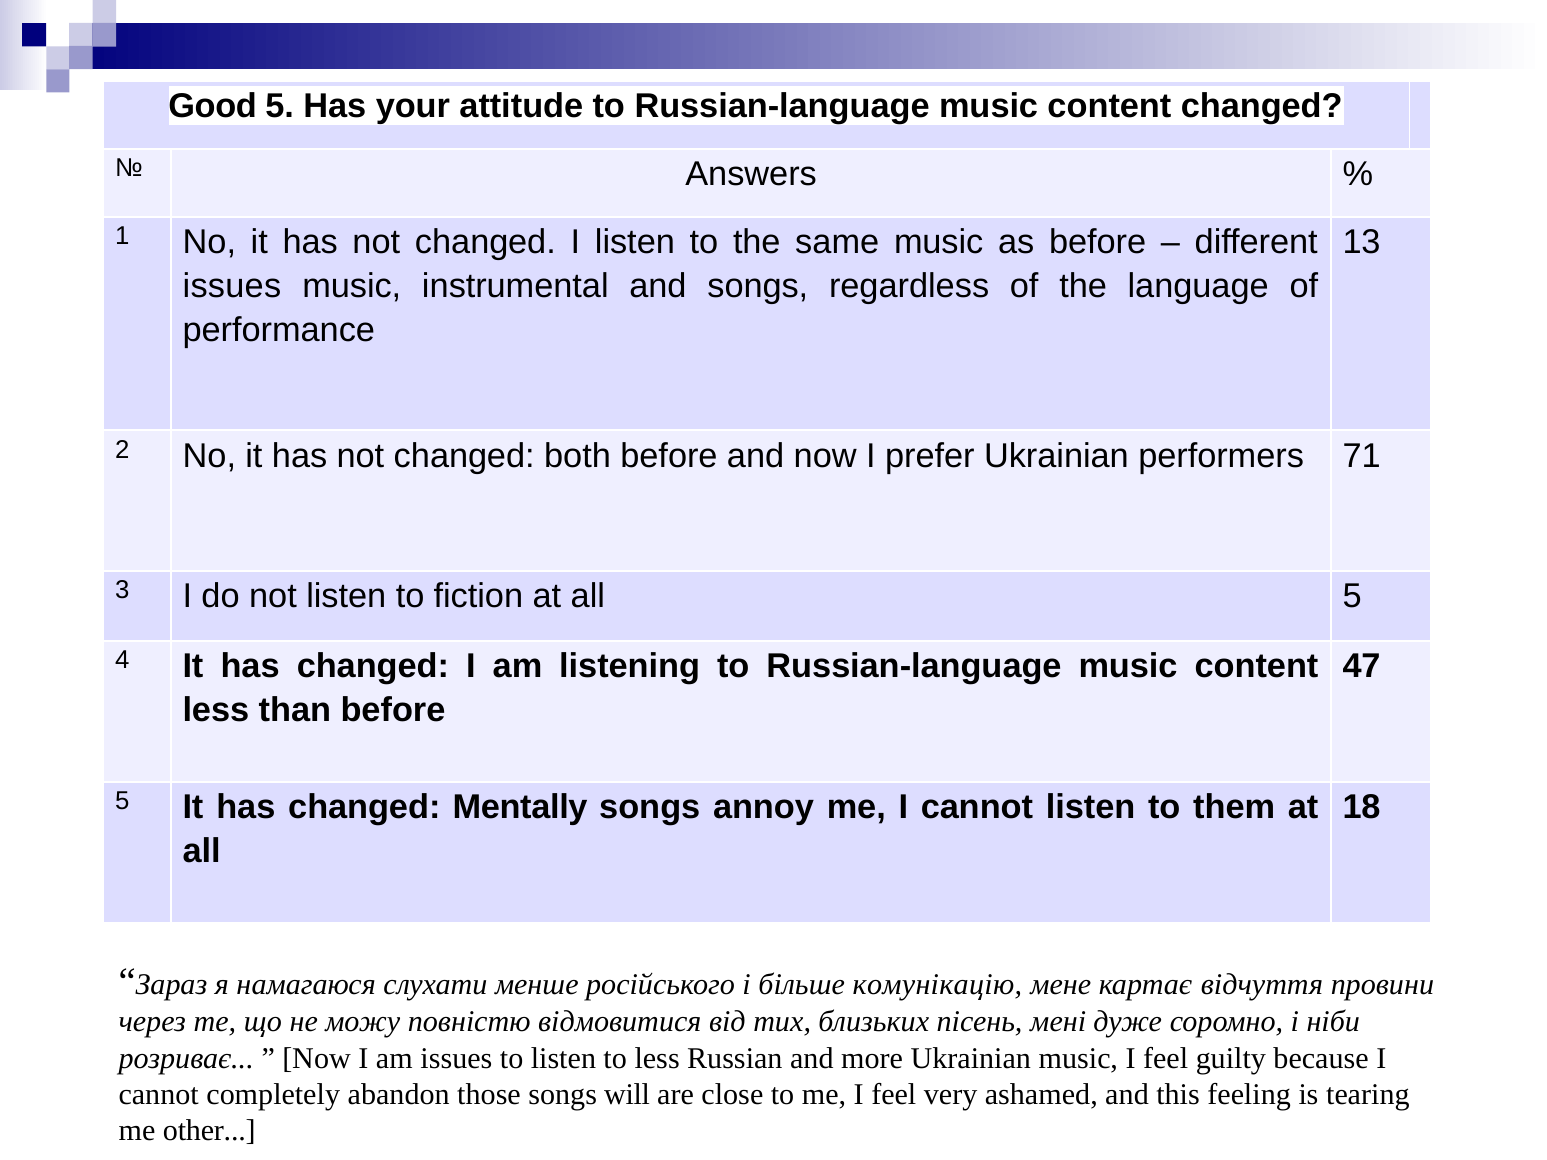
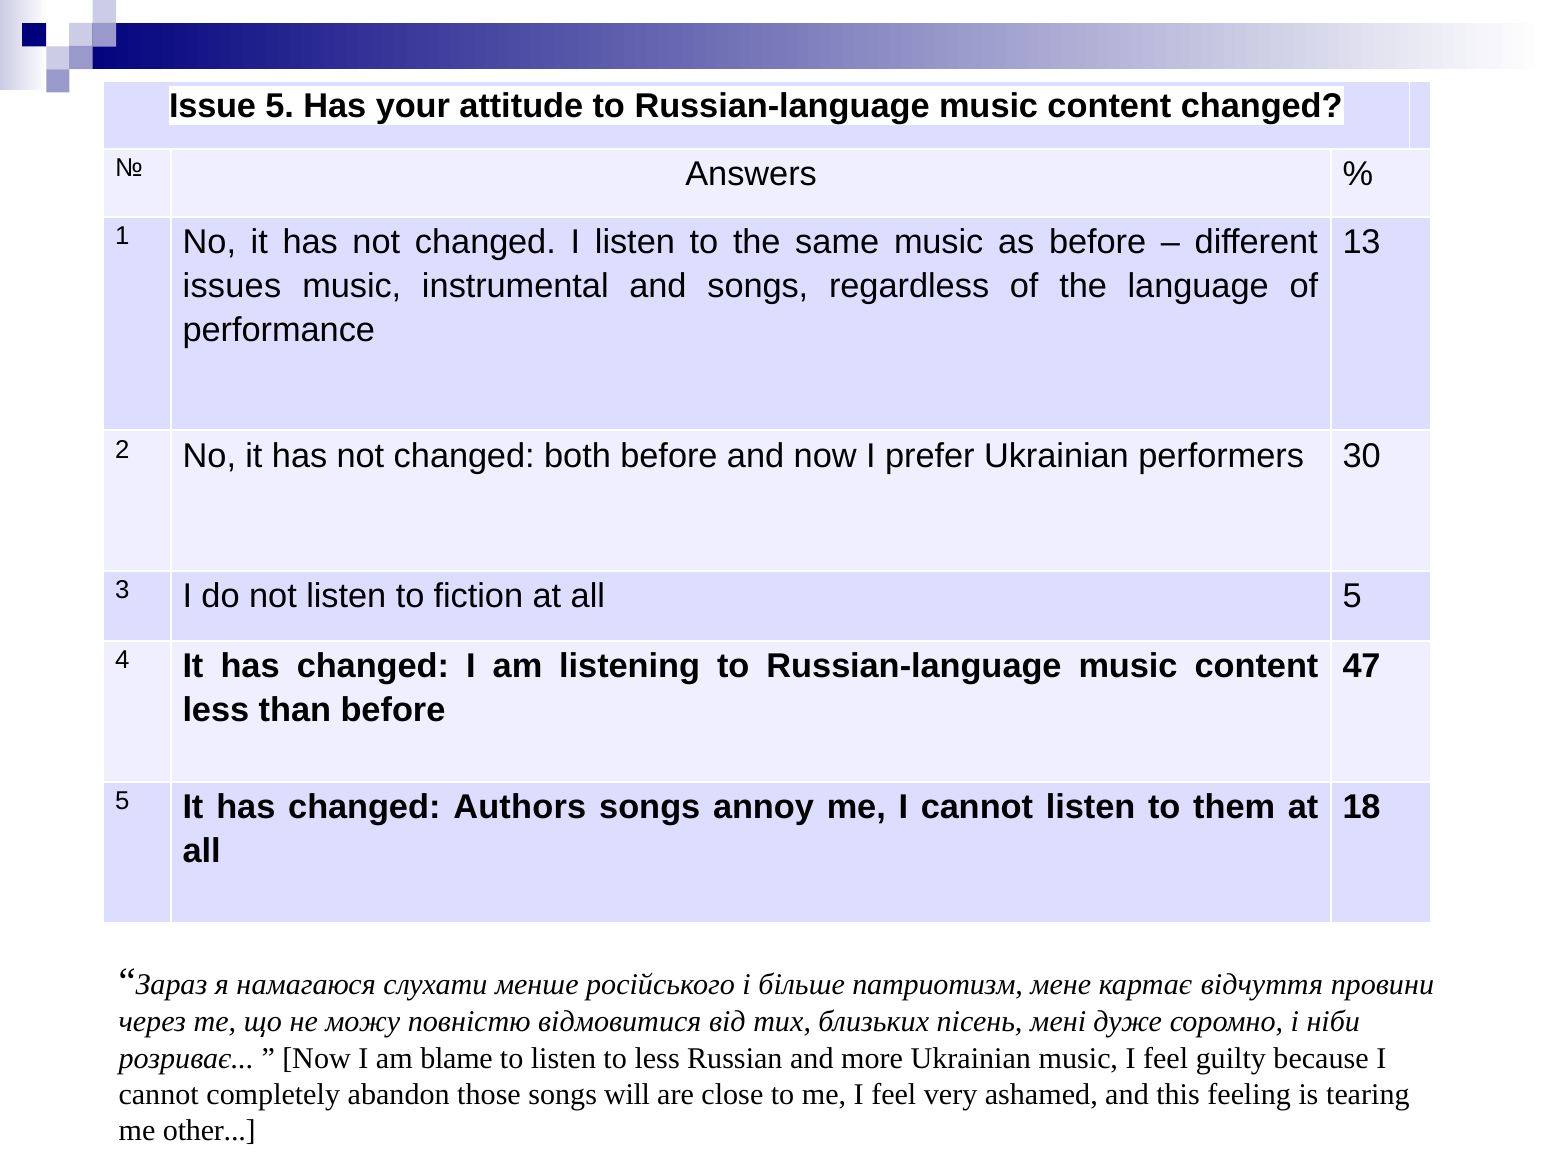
Good: Good -> Issue (213, 106)
71: 71 -> 30 (1362, 456)
Mentally: Mentally -> Authors (520, 807)
комунікацію: комунікацію -> патриотизм (938, 984)
am issues: issues -> blame (457, 1058)
